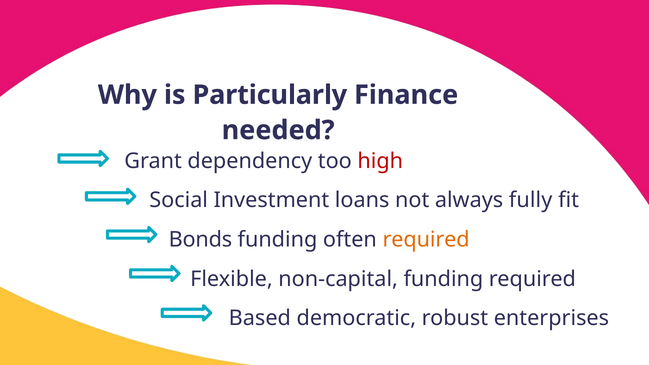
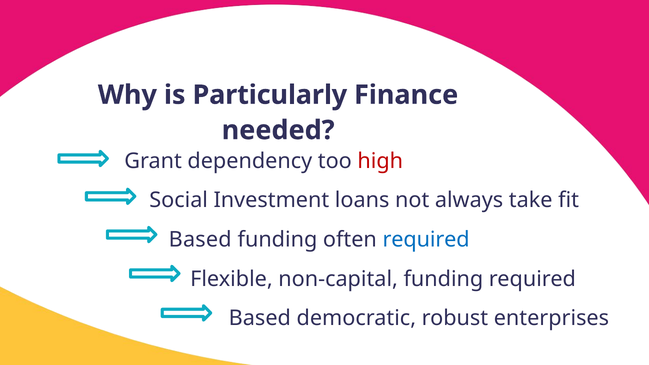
fully: fully -> take (531, 200)
Bonds: Bonds -> Based (200, 240)
required colour: orange -> blue (426, 240)
